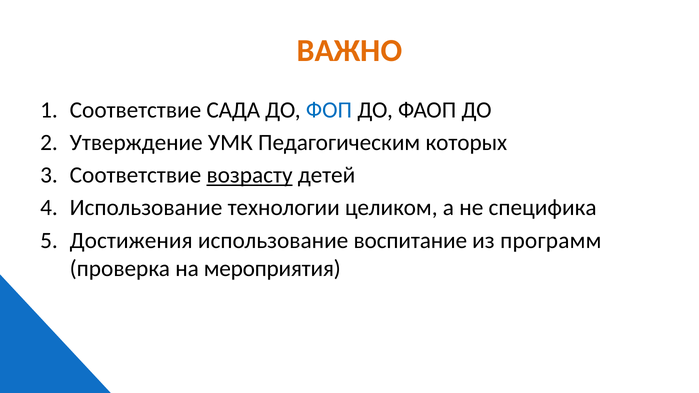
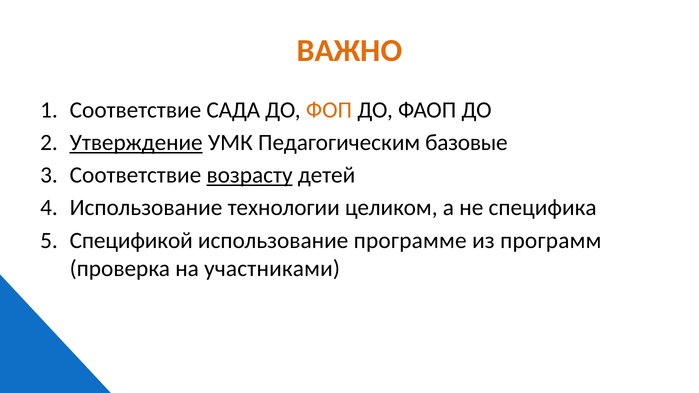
ФОП colour: blue -> orange (329, 110)
Утверждение underline: none -> present (136, 143)
которых: которых -> базовые (466, 143)
Достижения: Достижения -> Спецификой (131, 241)
воспитание: воспитание -> программе (410, 241)
мероприятия: мероприятия -> участниками (272, 268)
